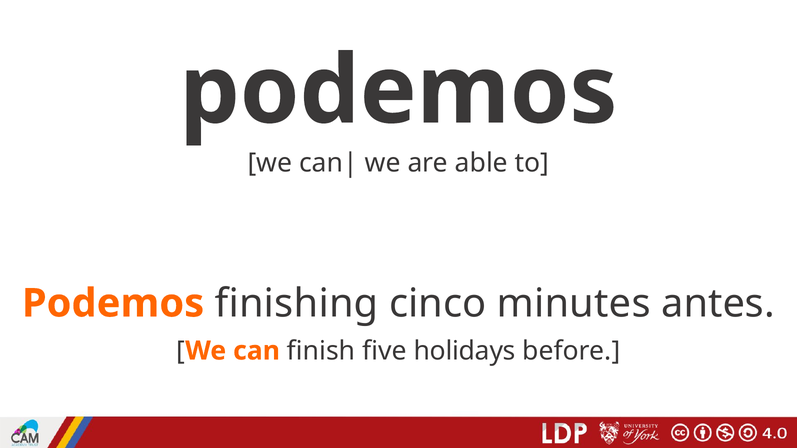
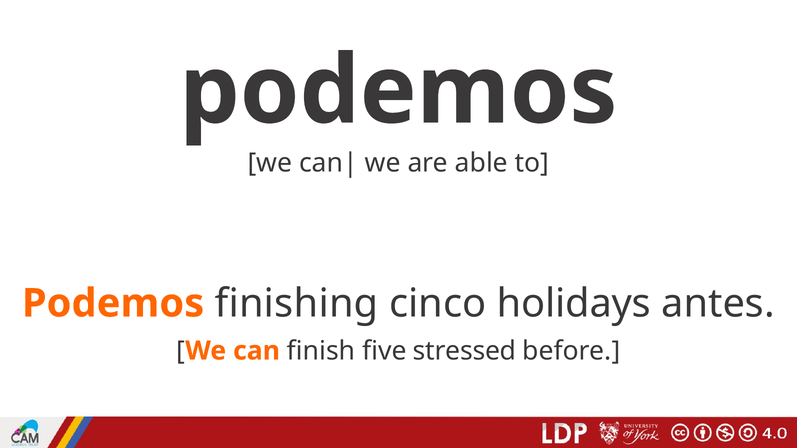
minutes: minutes -> holidays (574, 304)
holidays: holidays -> stressed (465, 351)
